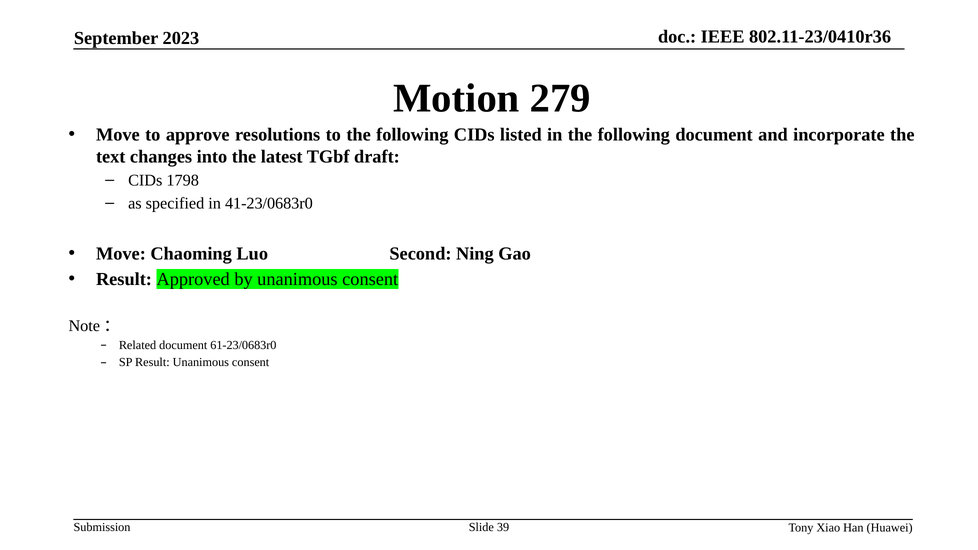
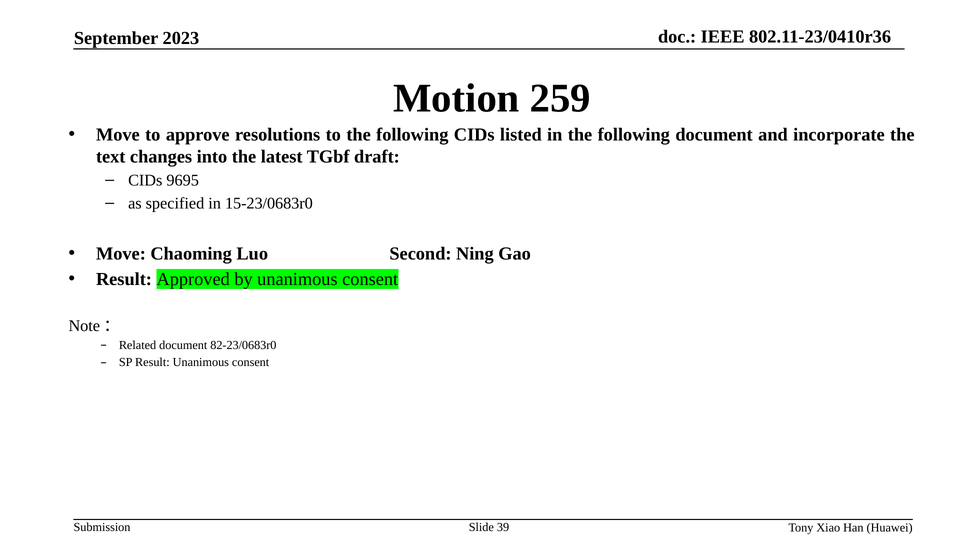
279: 279 -> 259 (560, 98)
1798: 1798 -> 9695 (183, 180)
41-23/0683r0: 41-23/0683r0 -> 15-23/0683r0 (269, 203)
61-23/0683r0: 61-23/0683r0 -> 82-23/0683r0 (243, 345)
